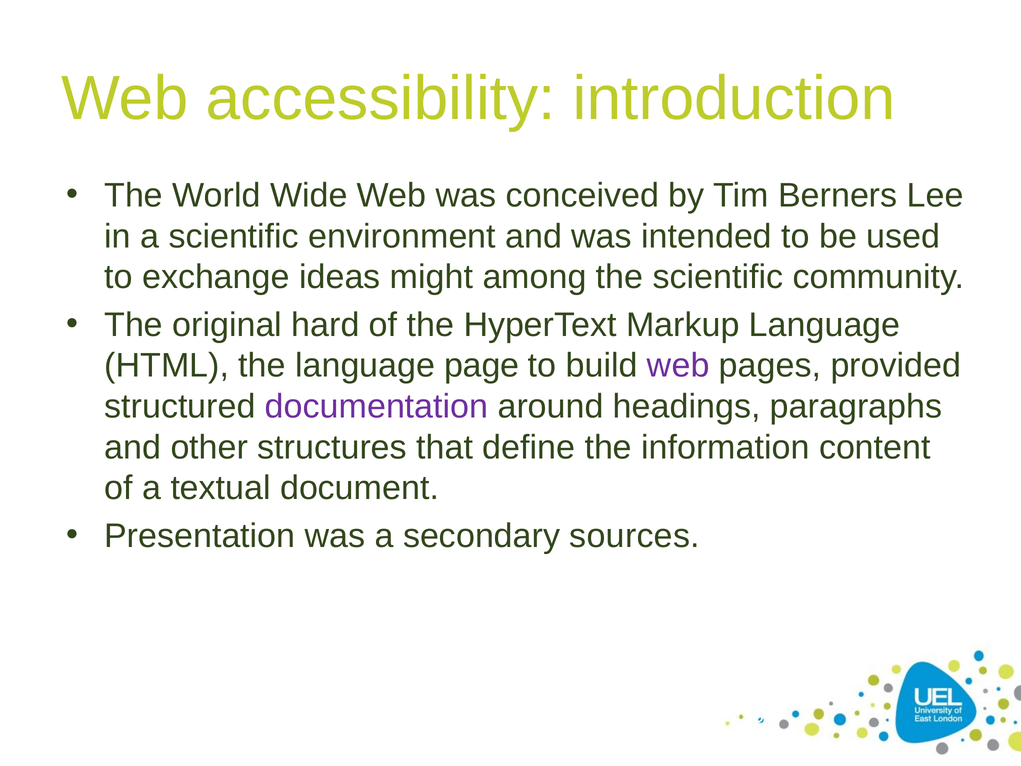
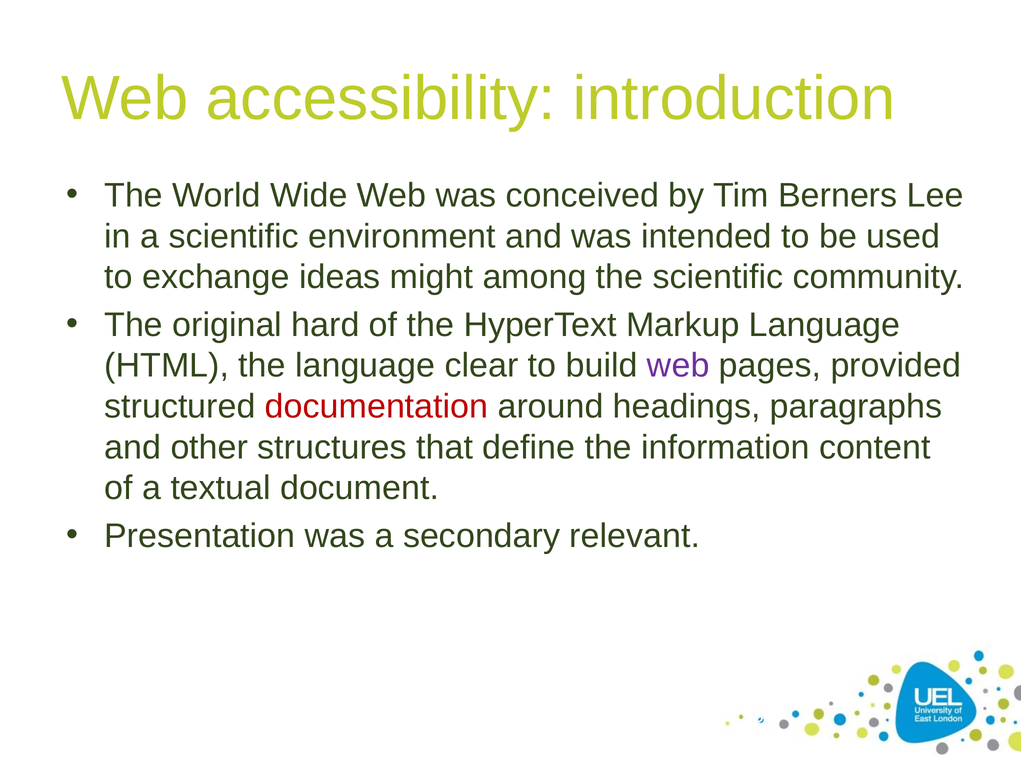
page: page -> clear (482, 366)
documentation colour: purple -> red (377, 406)
sources: sources -> relevant (635, 536)
